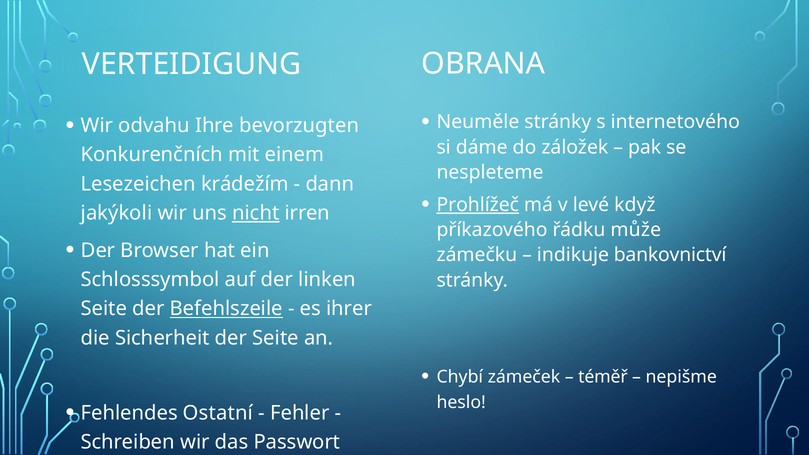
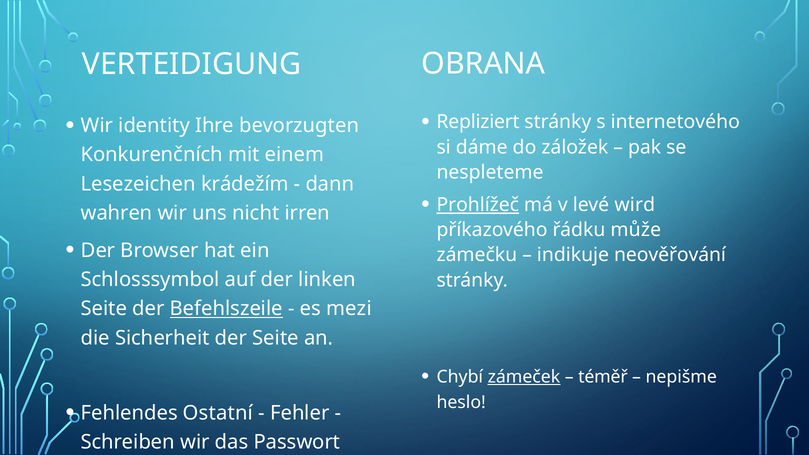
Neuměle: Neuměle -> Repliziert (478, 122)
odvahu: odvahu -> identity (154, 126)
když: když -> wird (635, 205)
jakýkoli: jakýkoli -> wahren (117, 213)
nicht underline: present -> none (256, 213)
bankovnictví: bankovnictví -> neověřování (670, 255)
ihrer: ihrer -> mezi (349, 309)
zámeček underline: none -> present (524, 377)
